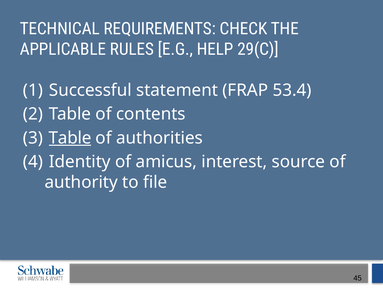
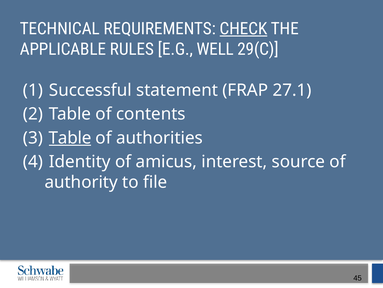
CHECK underline: none -> present (243, 29)
HELP: HELP -> WELL (215, 49)
53.4: 53.4 -> 27.1 (292, 90)
